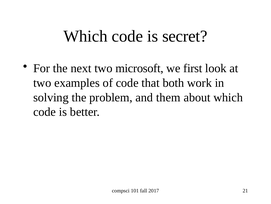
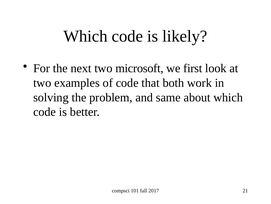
secret: secret -> likely (185, 36)
them: them -> same (168, 97)
